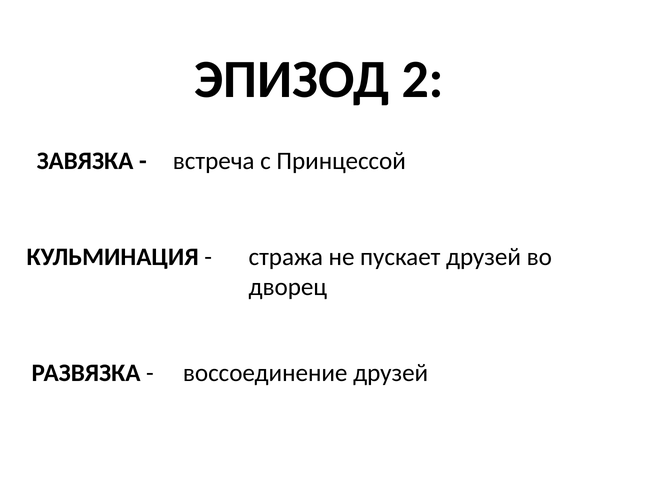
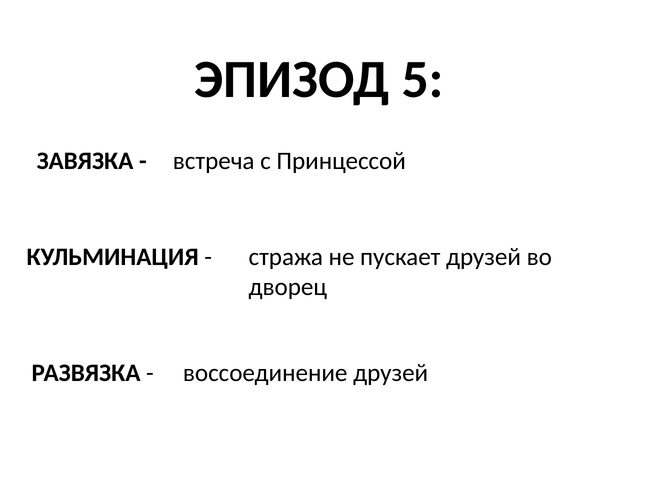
2: 2 -> 5 (423, 80)
